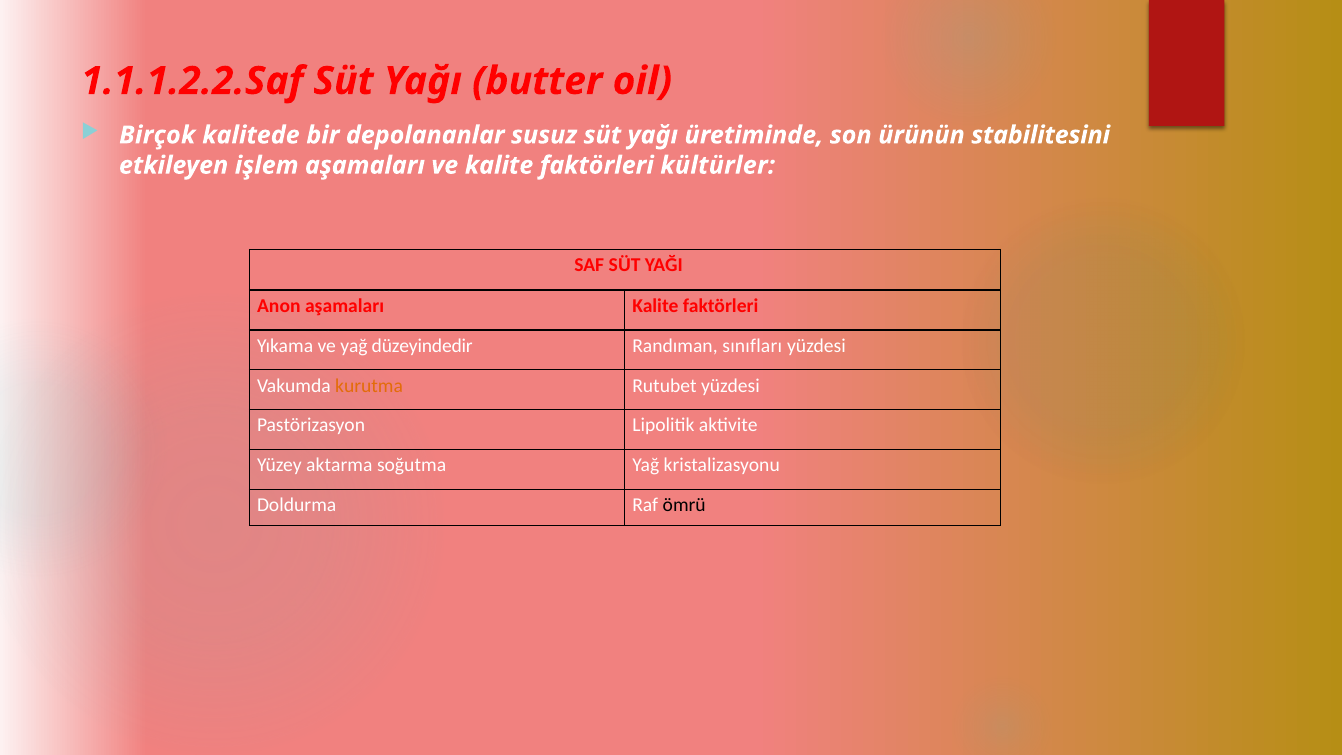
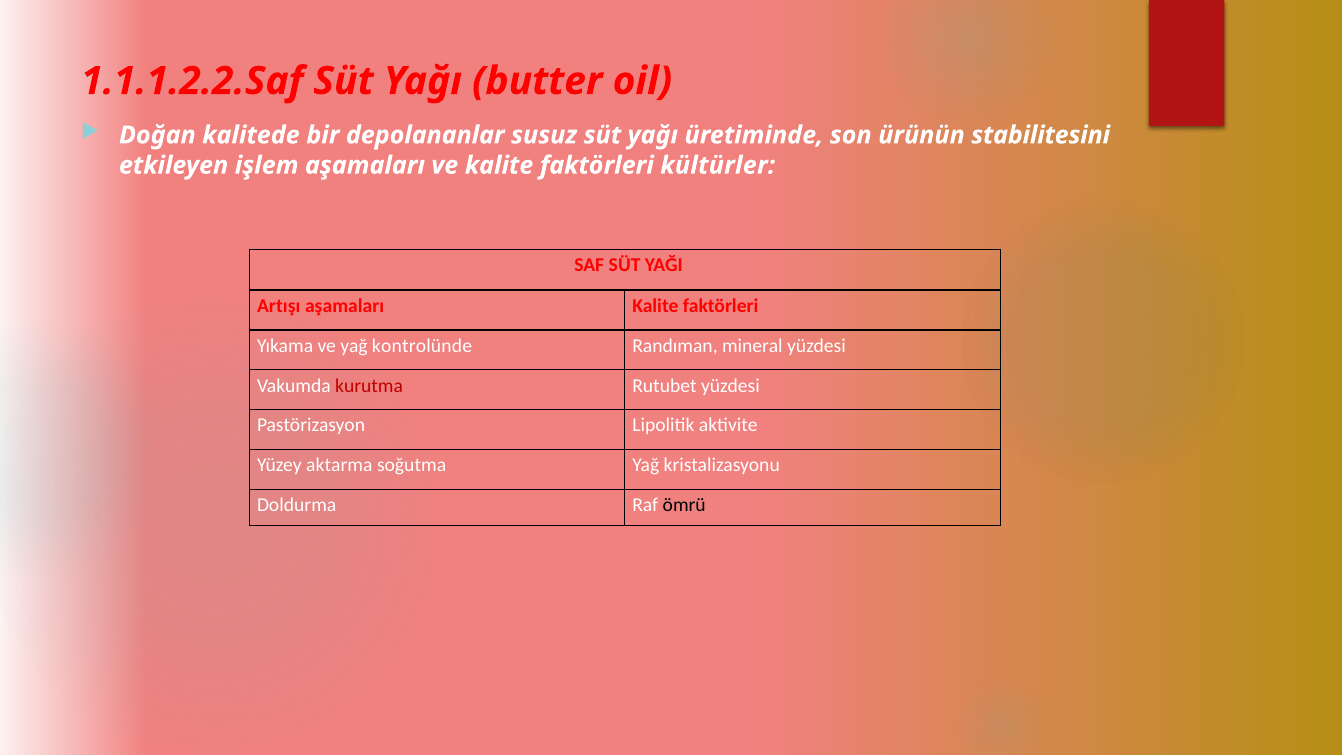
Birçok: Birçok -> Doğan (157, 135)
Anon: Anon -> Artışı (279, 306)
düzeyindedir: düzeyindedir -> kontrolünde (422, 346)
sınıfları: sınıfları -> mineral (752, 346)
kurutma colour: orange -> red (369, 386)
